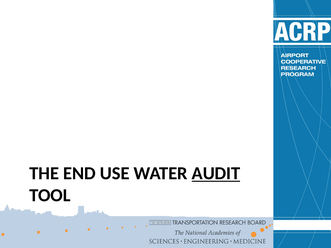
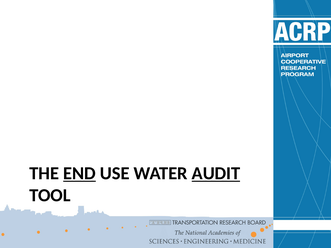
END underline: none -> present (80, 173)
